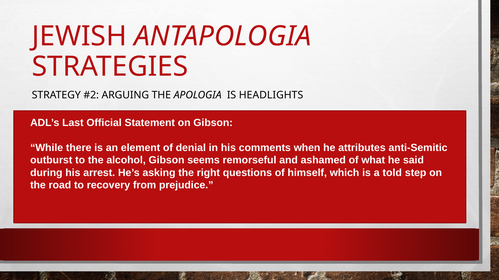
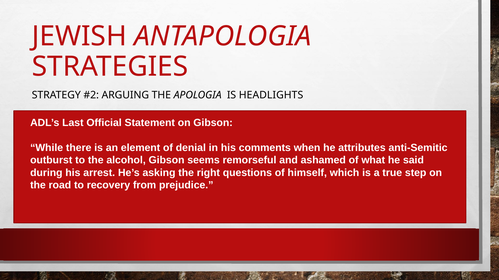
told: told -> true (392, 173)
